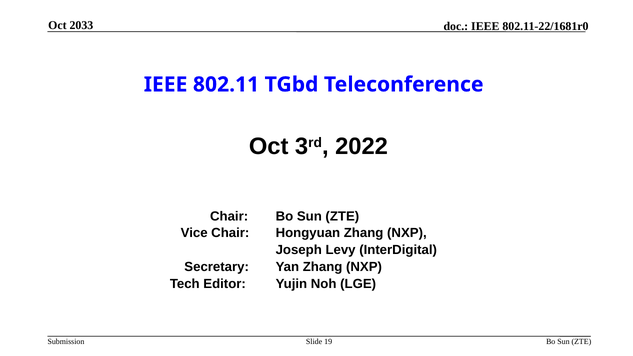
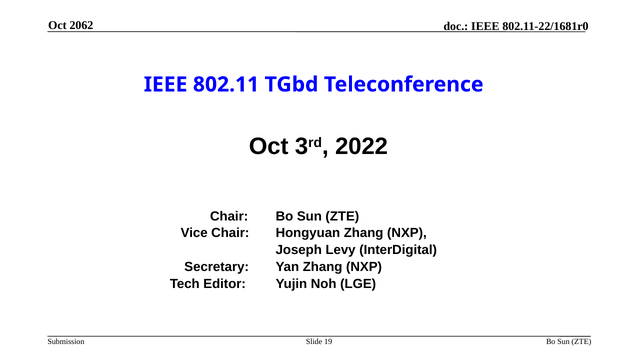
2033: 2033 -> 2062 (81, 25)
